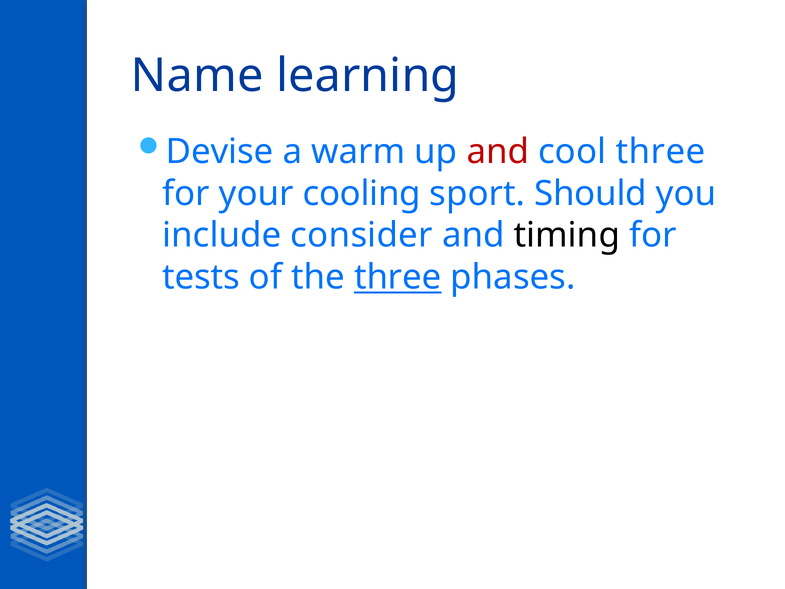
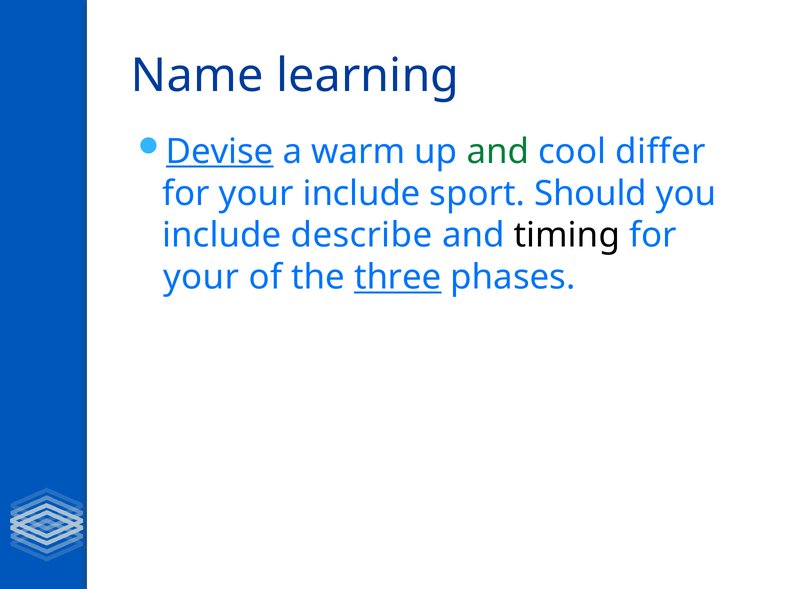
Devise underline: none -> present (220, 152)
and colour: red -> green (498, 152)
cool three: three -> differ (661, 152)
your cooling: cooling -> include (362, 193)
consider: consider -> describe (362, 235)
tests: tests -> your (201, 277)
